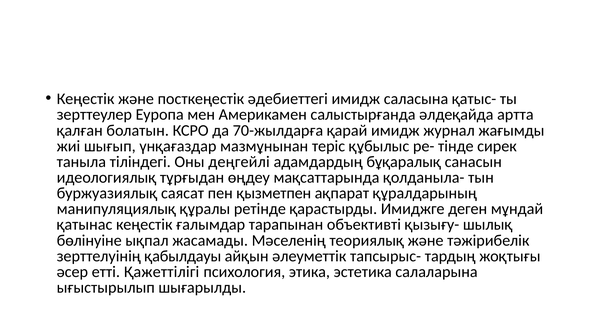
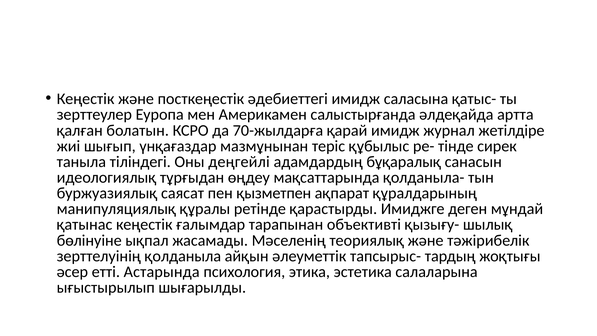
жағымды: жағымды -> жетілдіре (511, 130)
қабылдауы: қабылдауы -> қолданыла (183, 256)
Қажеттілігі: Қажеттілігі -> Астарында (162, 272)
